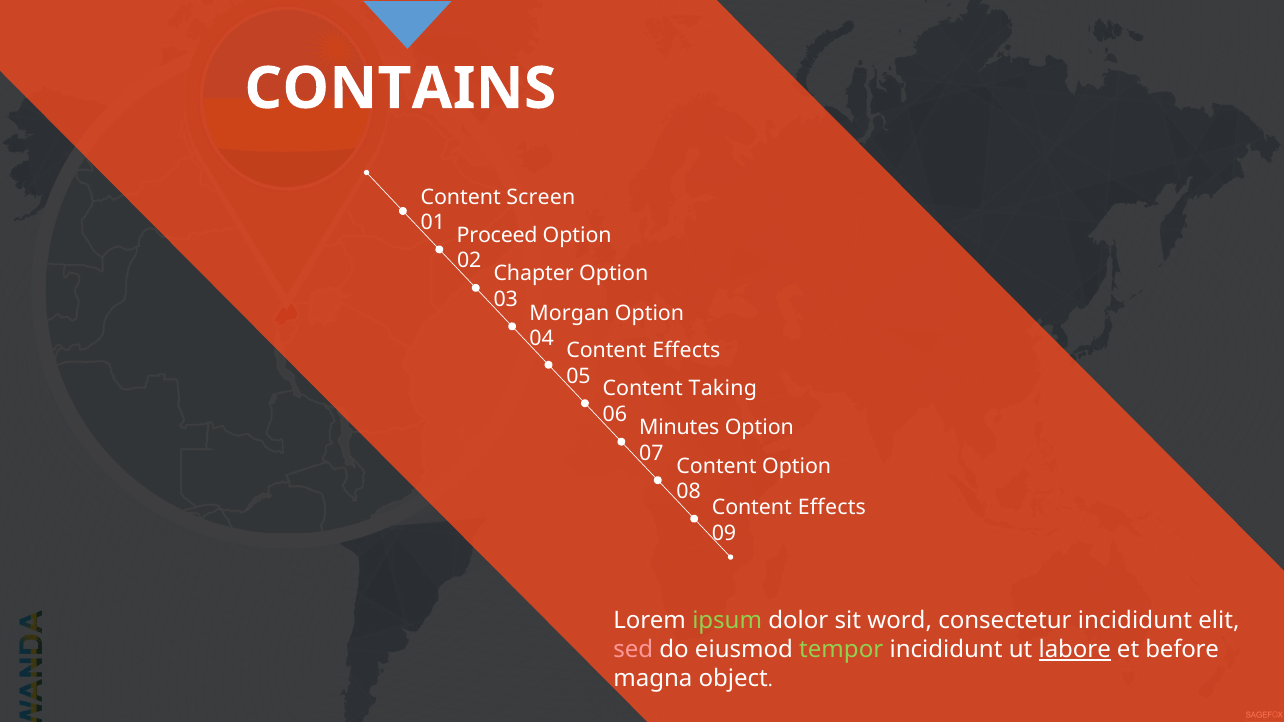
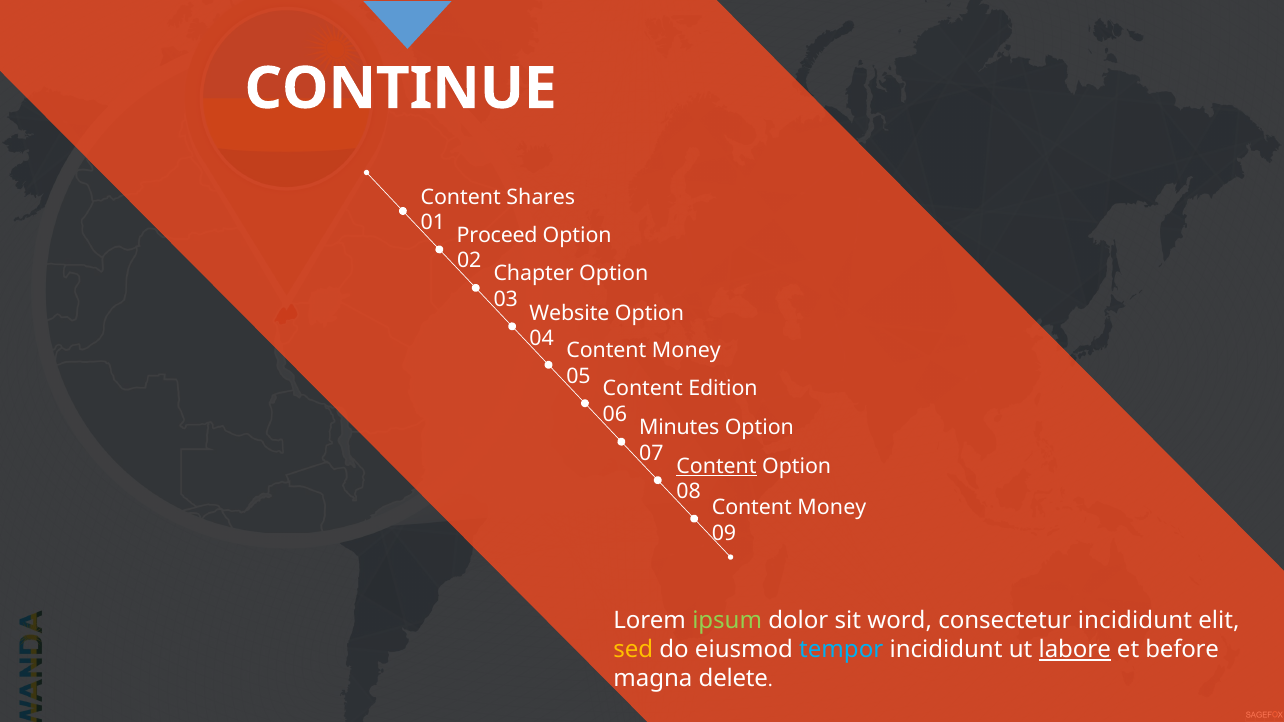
CONTAINS: CONTAINS -> CONTINUE (401, 89)
Screen: Screen -> Shares (541, 197)
Morgan: Morgan -> Website (569, 313)
Effects: Effects -> Money (686, 351)
Taking: Taking -> Edition (723, 389)
Content underline: none -> present (717, 466)
Effects: Effects -> Money (832, 508)
sed colour: pink -> yellow (633, 650)
tempor colour: light green -> light blue (841, 650)
object: object -> delete (733, 679)
